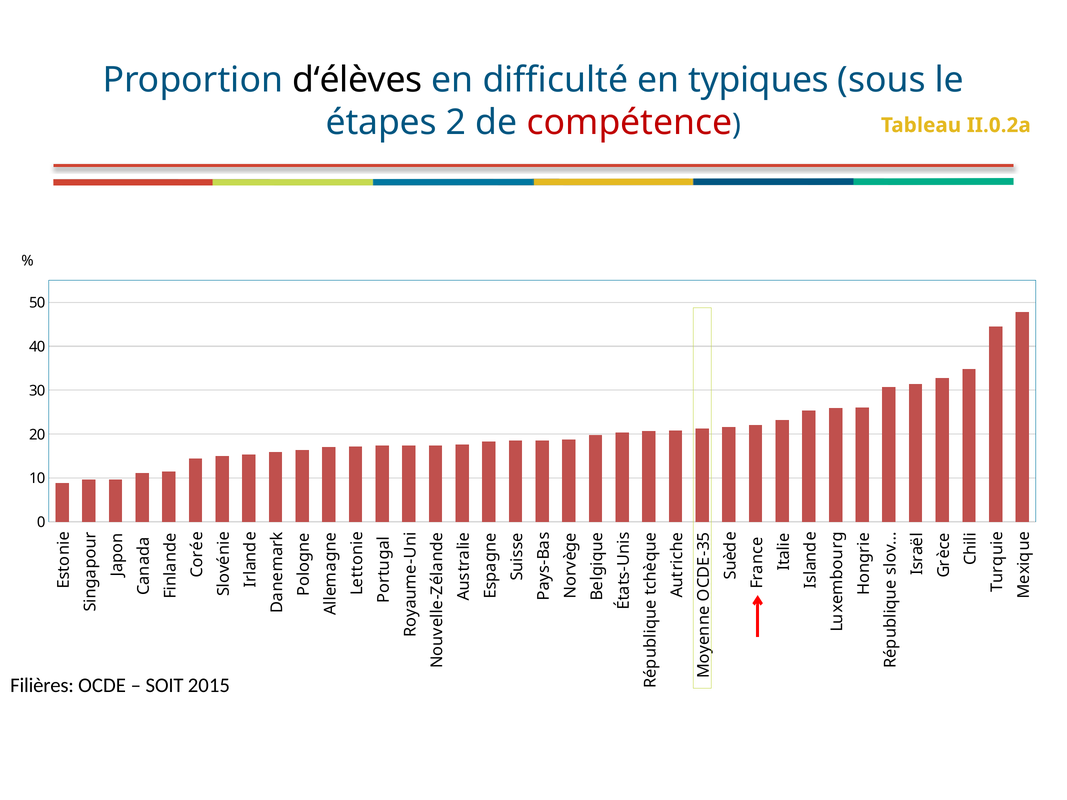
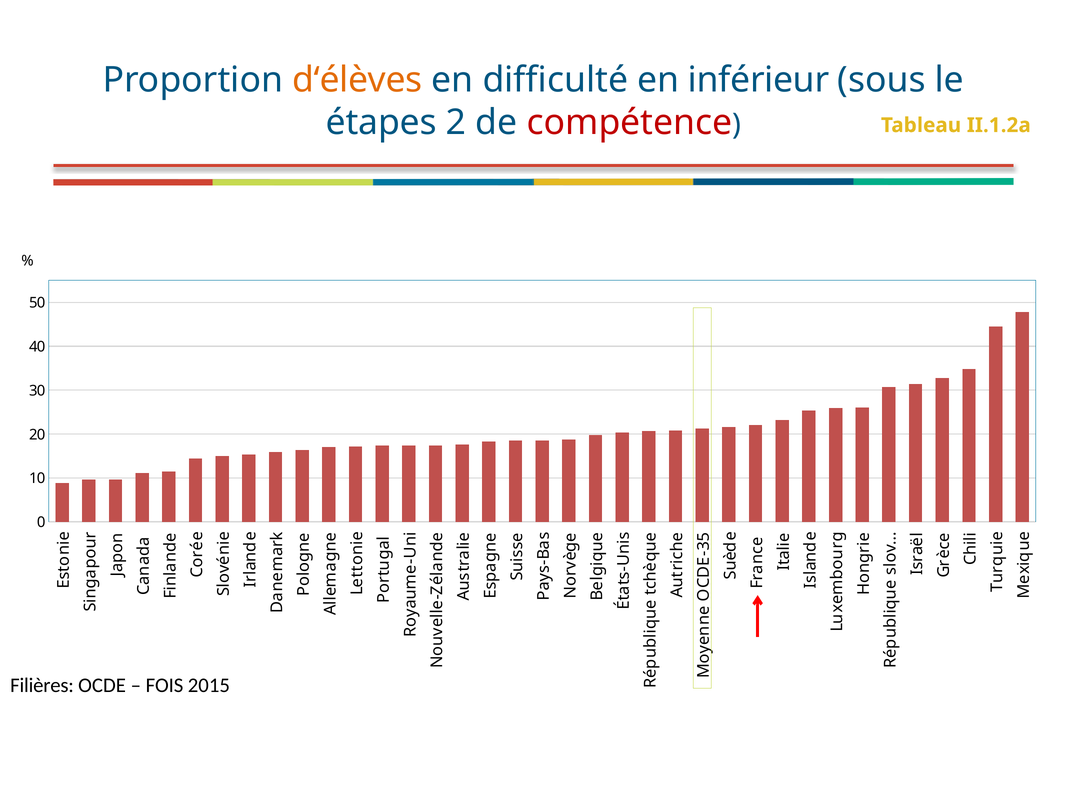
d‘élèves colour: black -> orange (357, 80)
typiques: typiques -> inférieur (759, 80)
II.0.2a: II.0.2a -> II.1.2a (999, 125)
SOIT: SOIT -> FOIS (165, 686)
